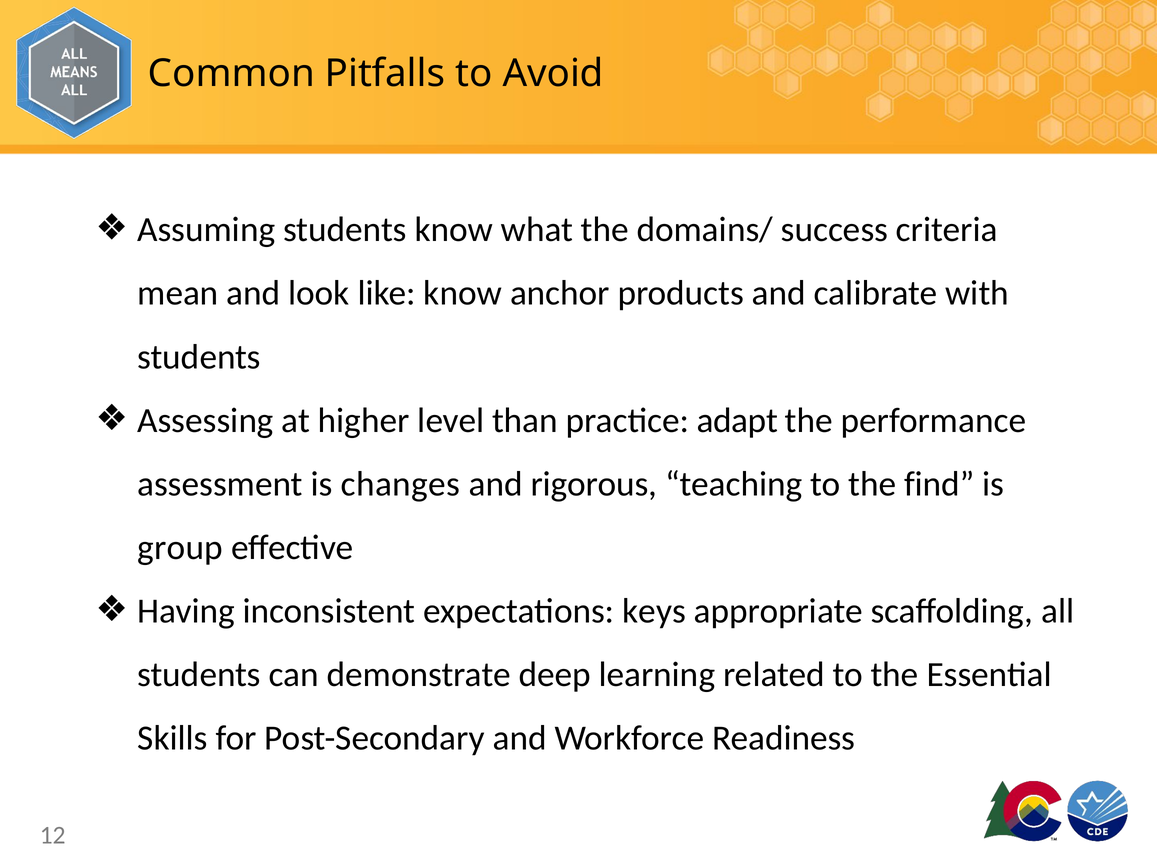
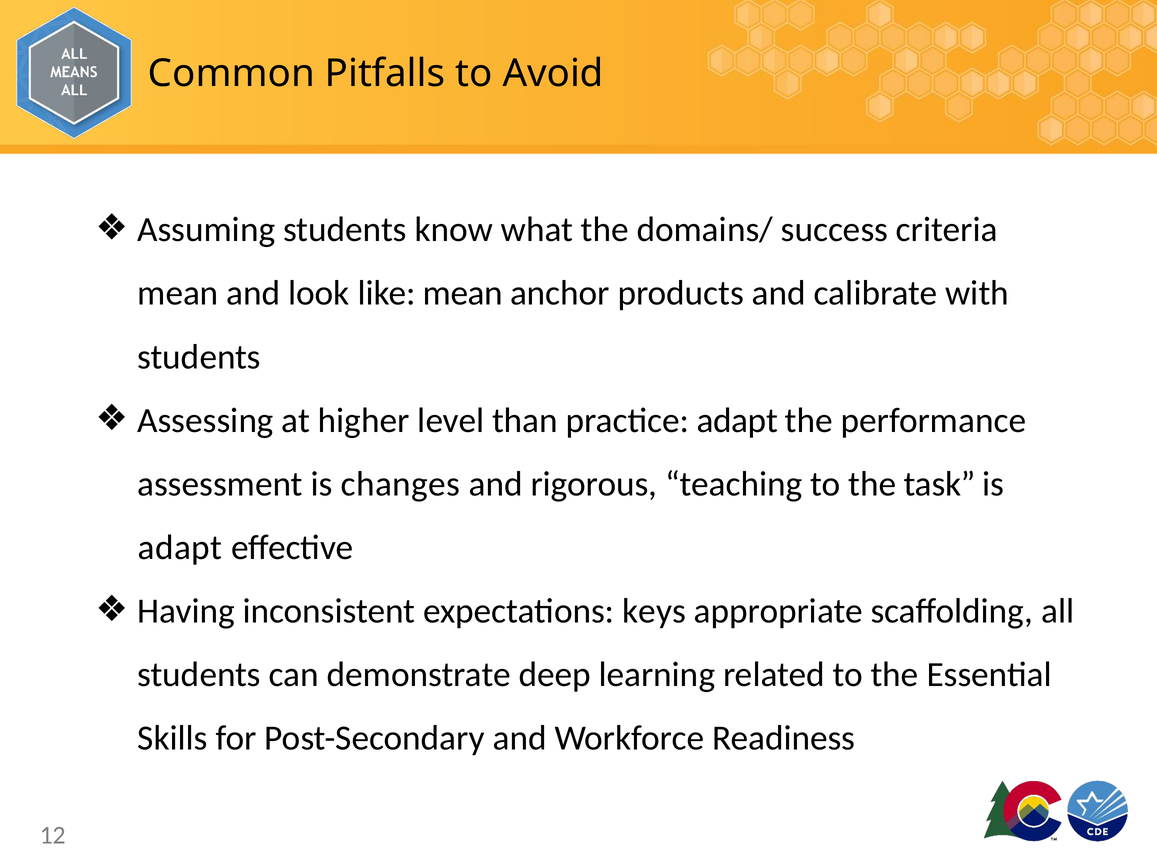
like know: know -> mean (463, 294)
find: find -> task (940, 484)
group: group -> adapt (180, 548)
